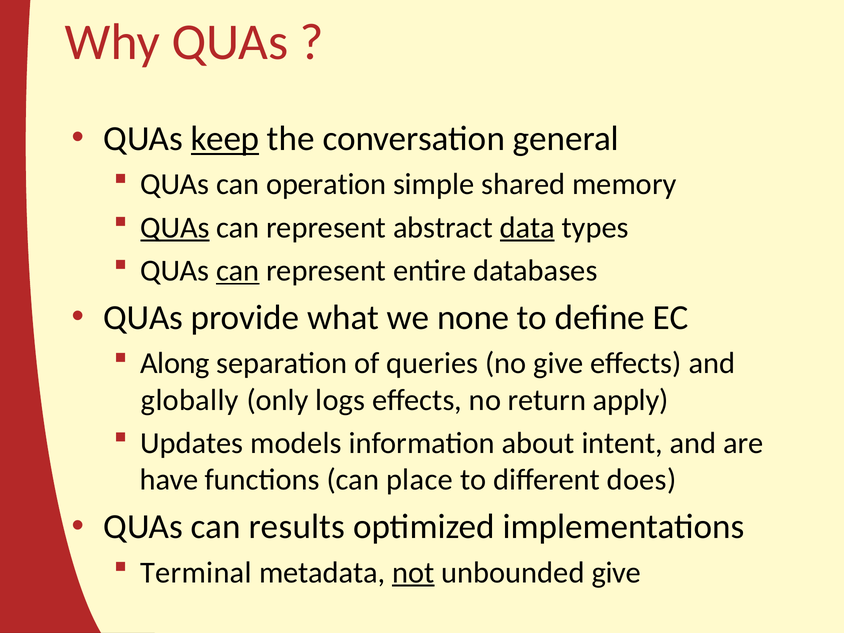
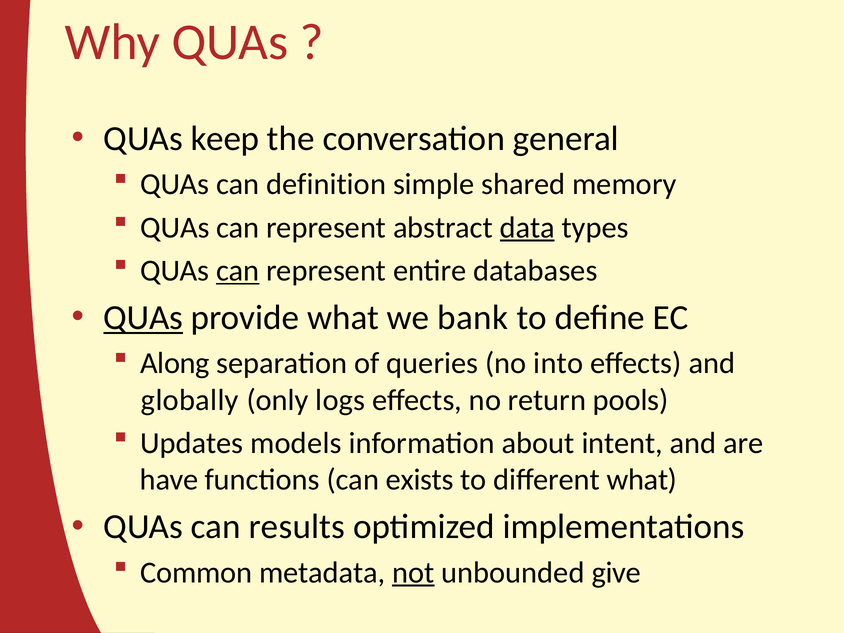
keep underline: present -> none (225, 139)
operation: operation -> definition (326, 184)
QUAs underline: present -> none (175, 227)
QUAs underline: none -> present (143, 318)
none: none -> bank (473, 318)
no give: give -> into (558, 363)
apply: apply -> pools (631, 400)
place: place -> exists (420, 480)
different does: does -> what (642, 480)
Terminal: Terminal -> Common (196, 573)
